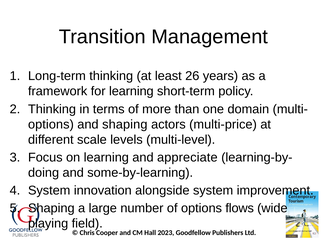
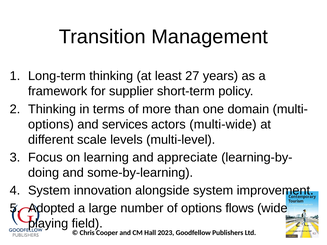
26: 26 -> 27 (192, 76)
for learning: learning -> supplier (131, 91)
and shaping: shaping -> services (125, 124)
multi-price: multi-price -> multi-wide (223, 124)
Shaping: Shaping -> Adopted (51, 208)
